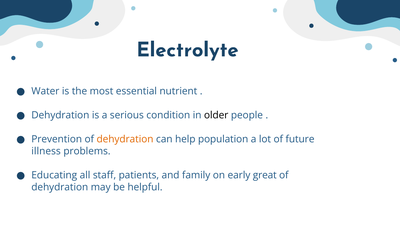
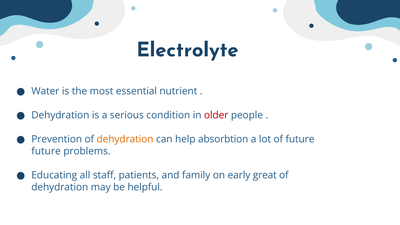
older colour: black -> red (216, 115)
population: population -> absorbtion (223, 139)
illness: illness -> future (46, 151)
